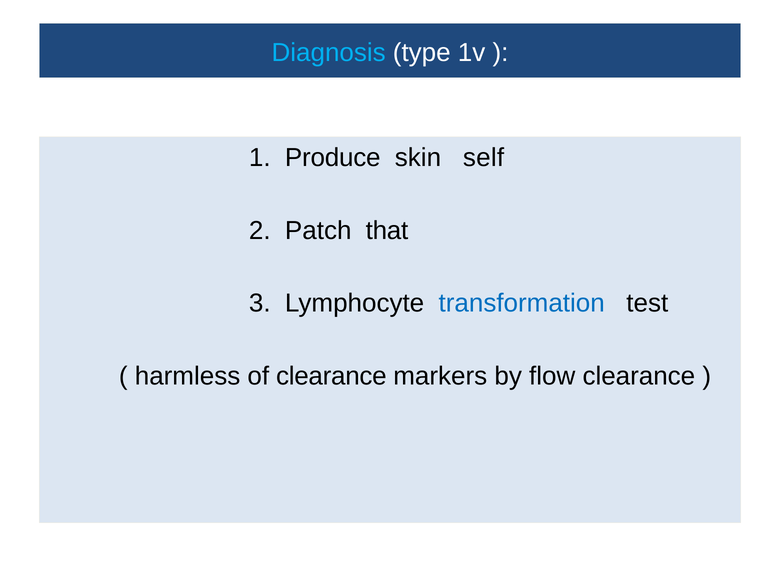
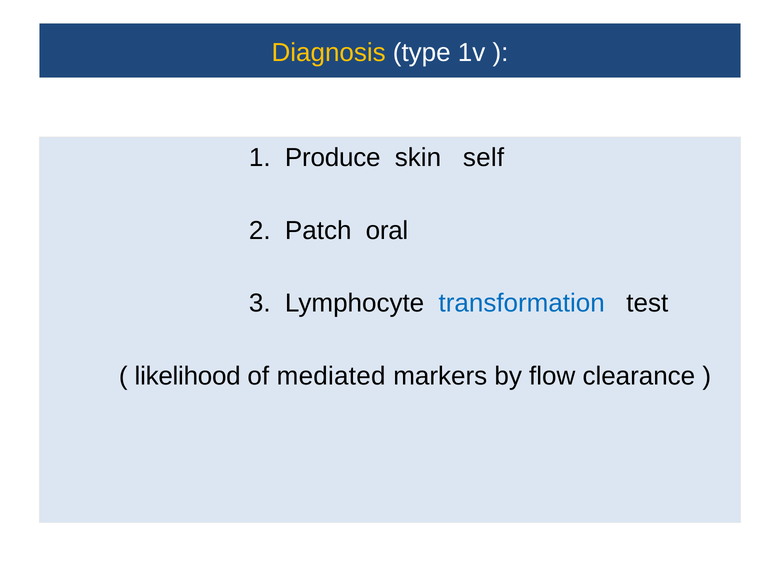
Diagnosis colour: light blue -> yellow (329, 53)
that: that -> oral (387, 231)
harmless: harmless -> likelihood (188, 376)
of clearance: clearance -> mediated (331, 376)
